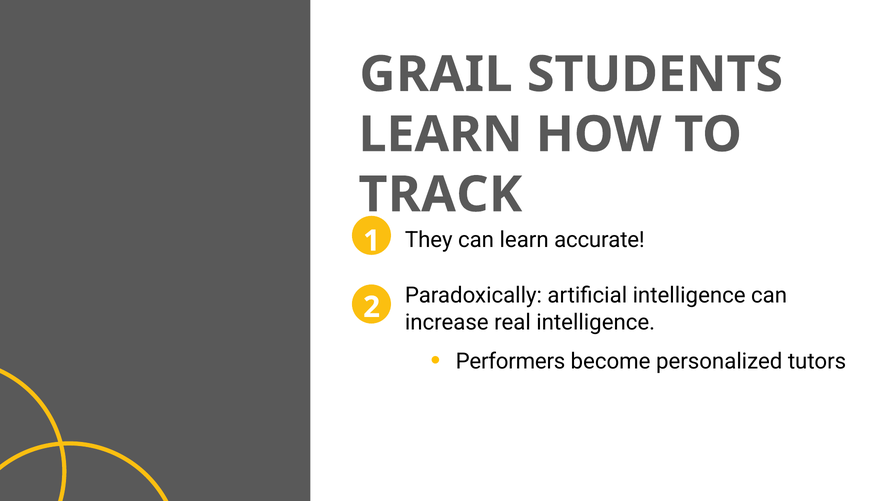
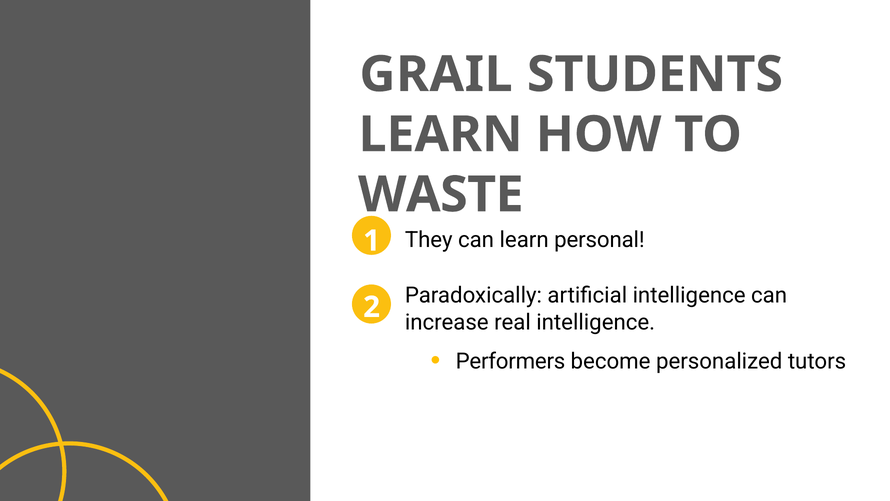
TRACK: TRACK -> WASTE (441, 195)
accurate: accurate -> personal (599, 240)
